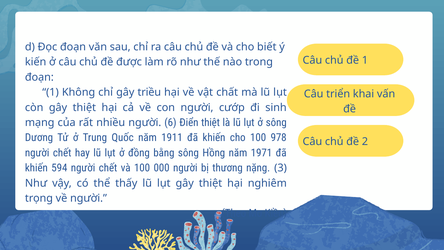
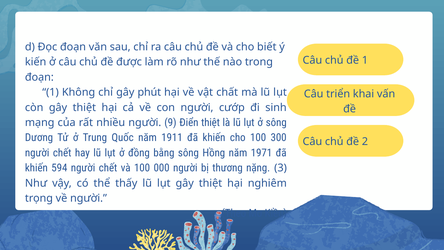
triều: triều -> phút (149, 92)
6: 6 -> 9 (170, 122)
978: 978 -> 300 (279, 138)
